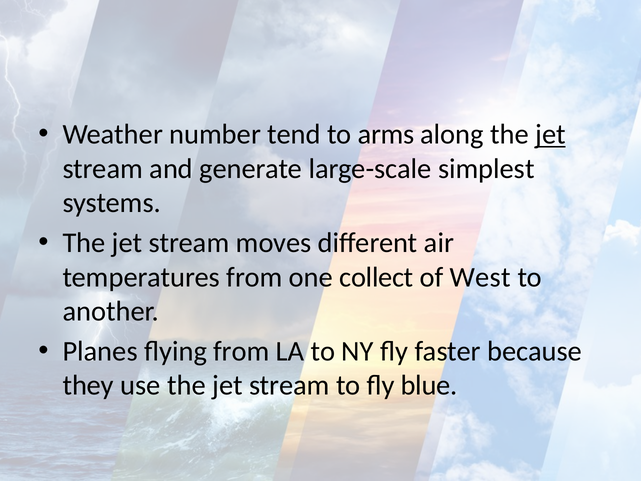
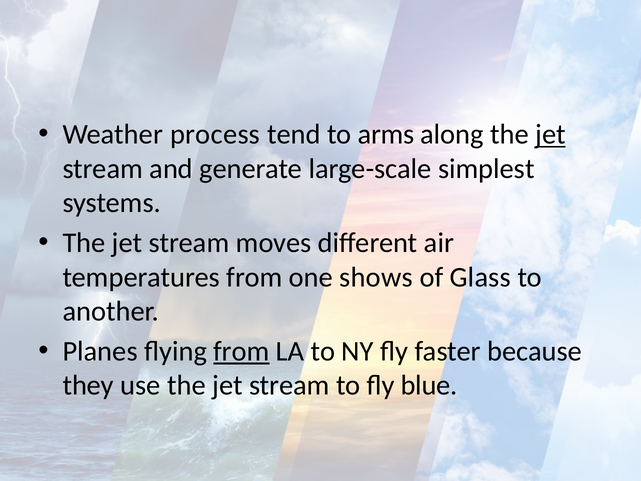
number: number -> process (215, 134)
collect: collect -> shows (376, 277)
West: West -> Glass (480, 277)
from underline: none -> present (241, 351)
